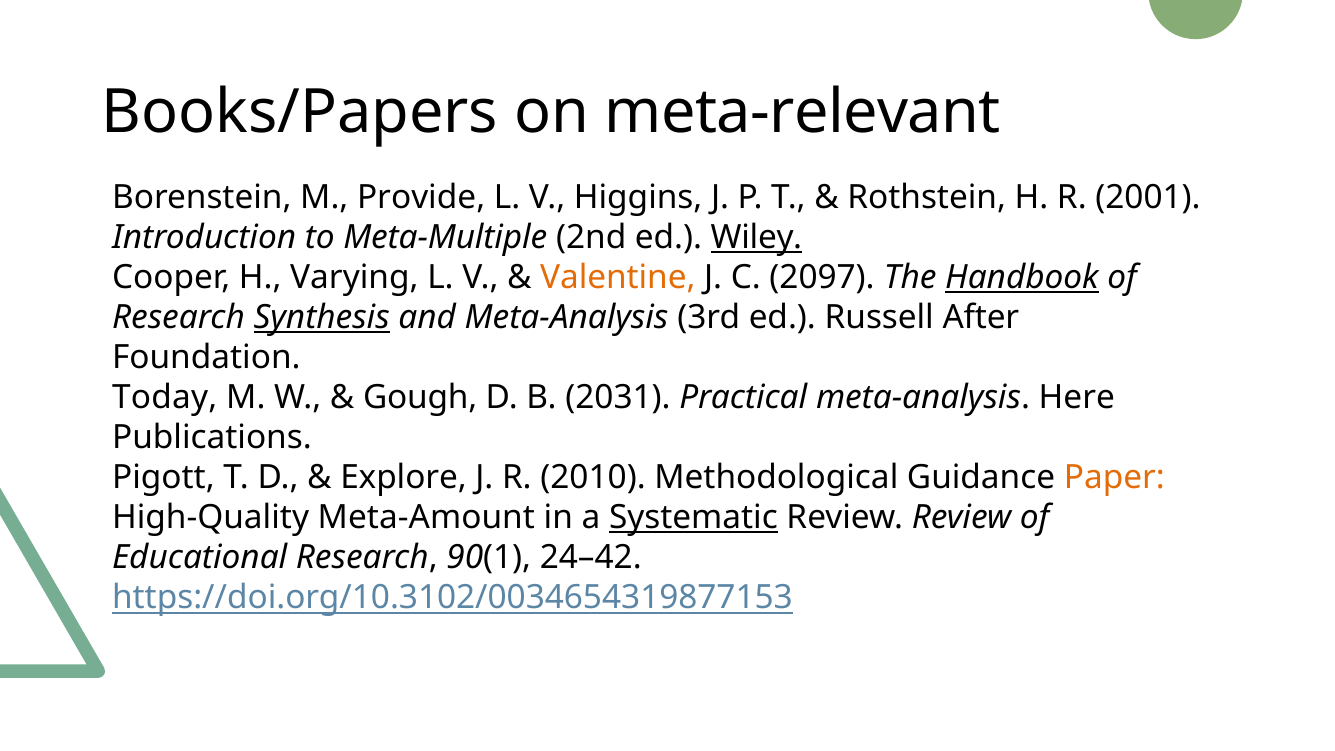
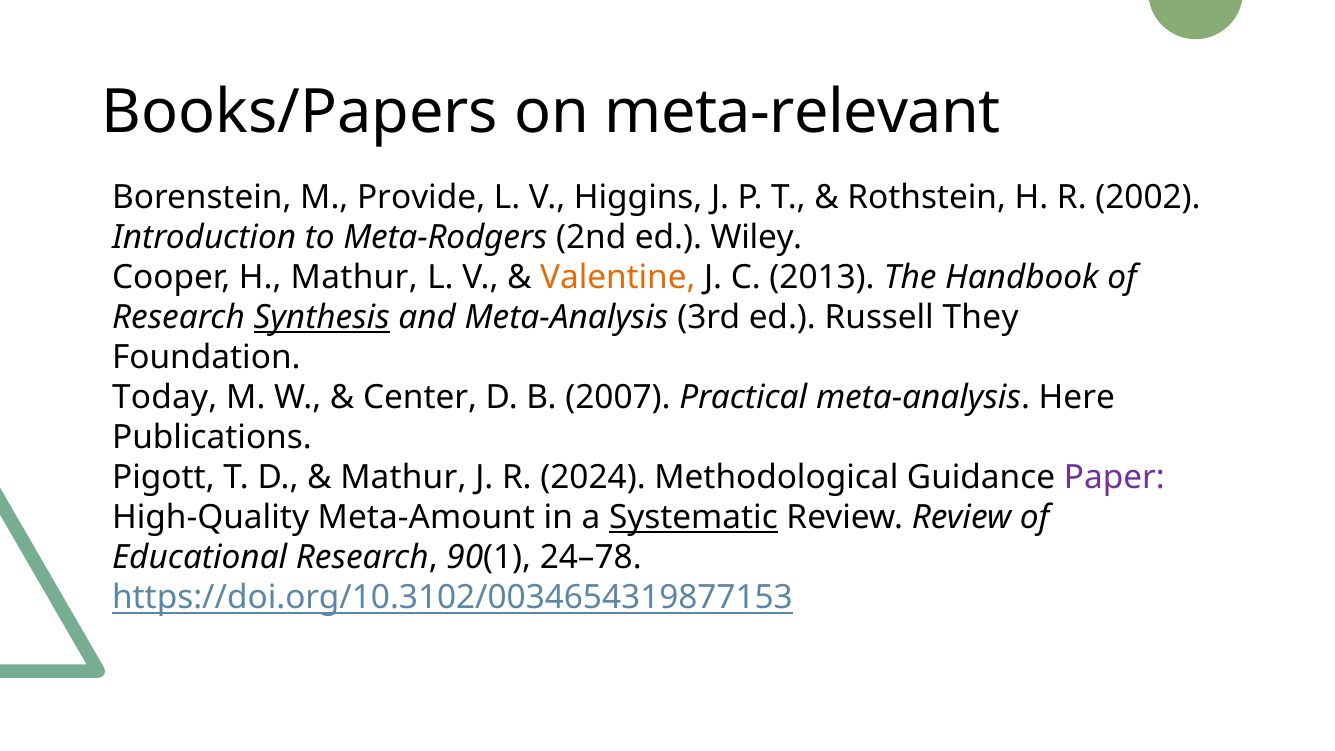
2001: 2001 -> 2002 (1148, 197)
Meta-Multiple: Meta-Multiple -> Meta-Rodgers (445, 237)
Wiley underline: present -> none (756, 237)
H Varying: Varying -> Mathur (354, 277)
2097: 2097 -> 2013 (822, 277)
Handbook underline: present -> none (1022, 277)
After: After -> They (981, 317)
Gough: Gough -> Center (420, 398)
2031: 2031 -> 2007 (618, 398)
Explore: Explore -> Mathur (403, 478)
2010: 2010 -> 2024 (593, 478)
Paper colour: orange -> purple (1114, 478)
24–42: 24–42 -> 24–78 (591, 558)
